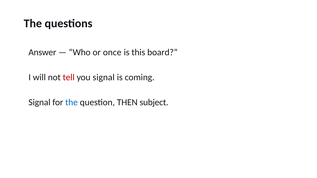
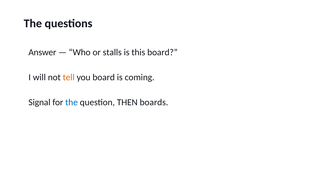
once: once -> stalls (112, 53)
tell colour: red -> orange (69, 77)
you signal: signal -> board (104, 77)
subject: subject -> boards (154, 102)
